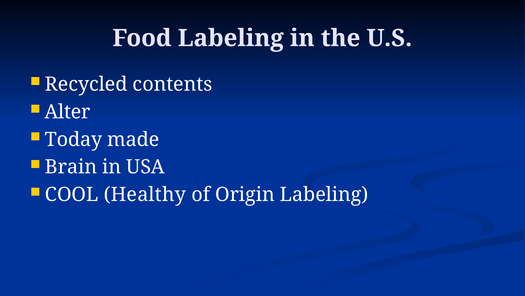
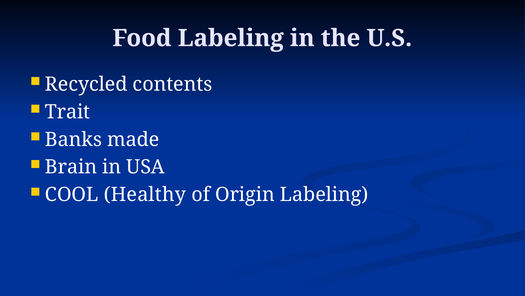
Alter: Alter -> Trait (68, 112)
Today: Today -> Banks (74, 139)
